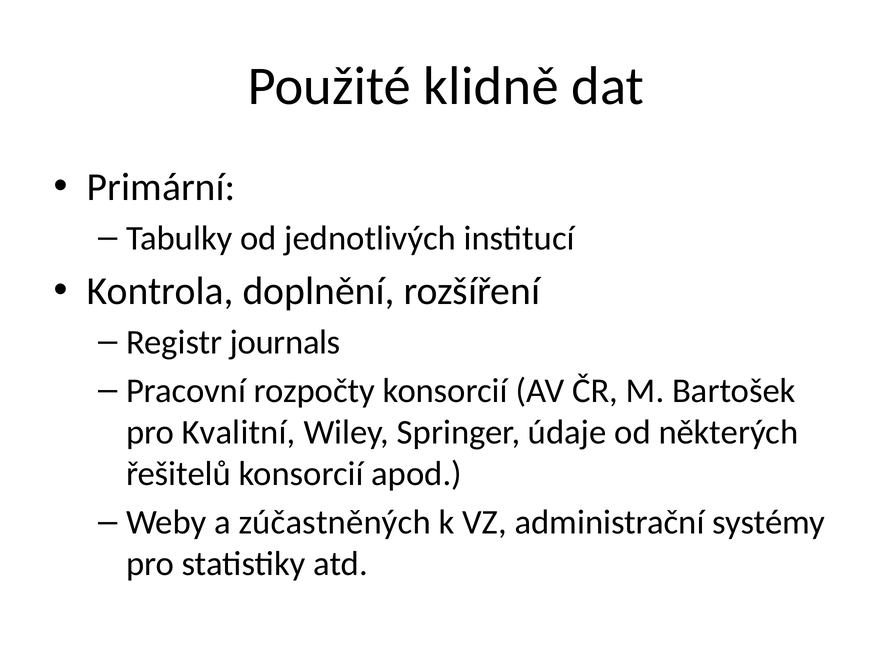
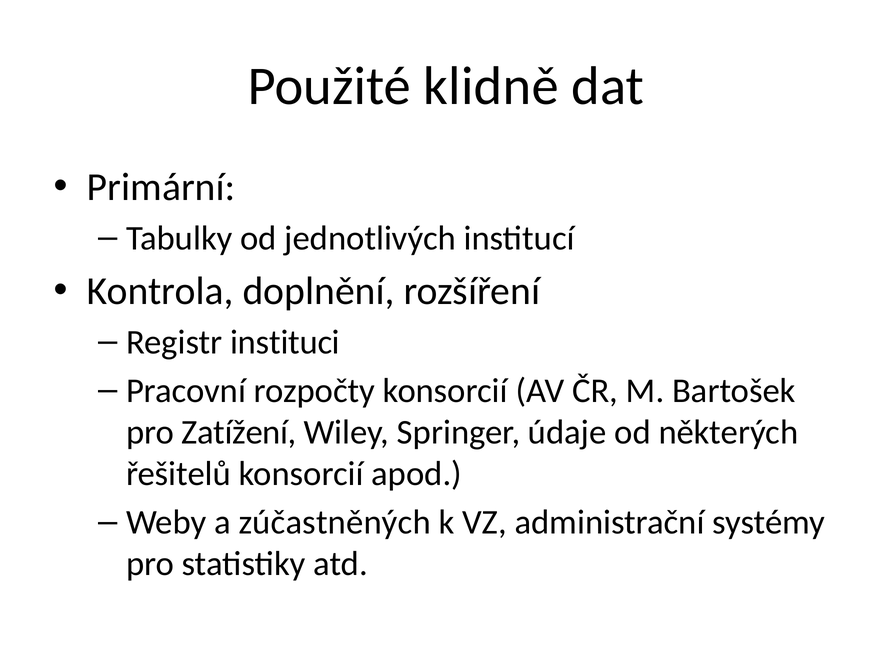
journals: journals -> instituci (285, 342)
Kvalitní: Kvalitní -> Zatížení (239, 432)
